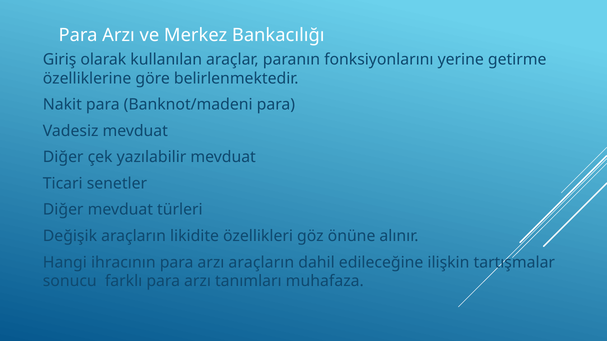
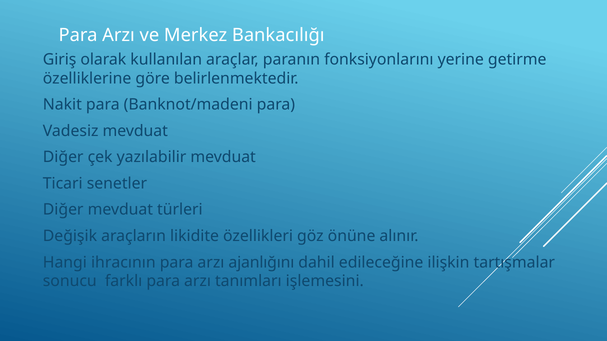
arzı araçların: araçların -> ajanlığını (261, 263)
muhafaza: muhafaza -> işlemesini (325, 282)
